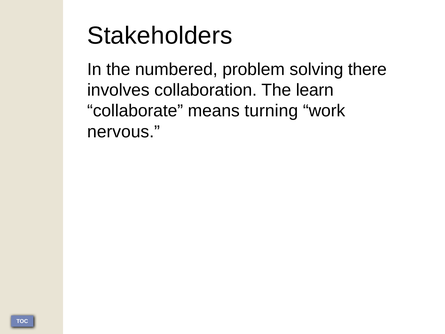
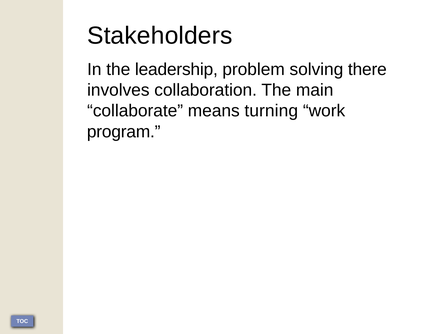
numbered: numbered -> leadership (176, 69)
learn: learn -> main (315, 90)
nervous: nervous -> program (124, 132)
